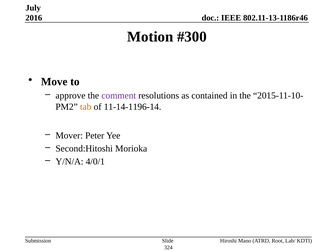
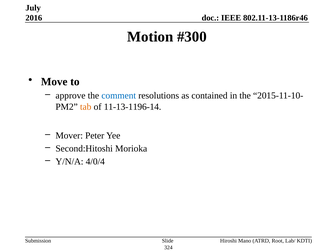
comment colour: purple -> blue (119, 95)
11-14-1196-14: 11-14-1196-14 -> 11-13-1196-14 (133, 107)
4/0/1: 4/0/1 -> 4/0/4 (95, 161)
